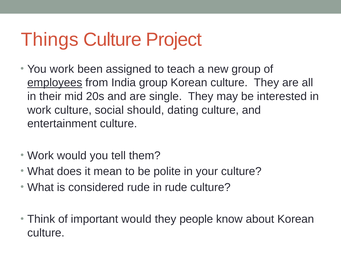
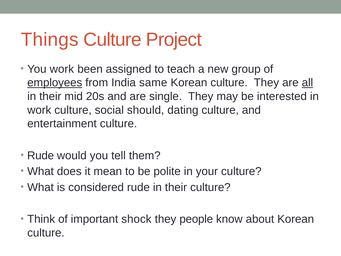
India group: group -> same (153, 83)
all underline: none -> present (307, 83)
Work: Work -> Rude (41, 155)
rude in rude: rude -> their (176, 187)
important would: would -> shock (136, 219)
